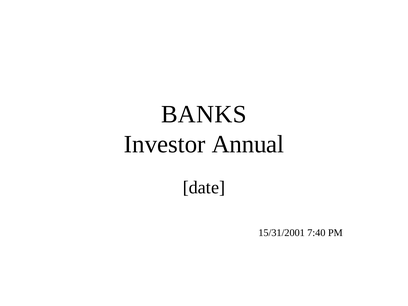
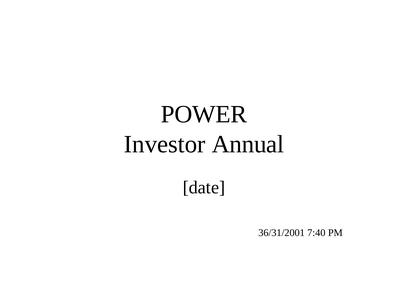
BANKS: BANKS -> POWER (204, 114)
15/31/2001: 15/31/2001 -> 36/31/2001 (282, 233)
